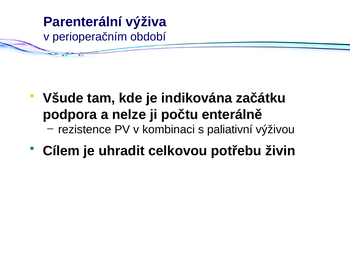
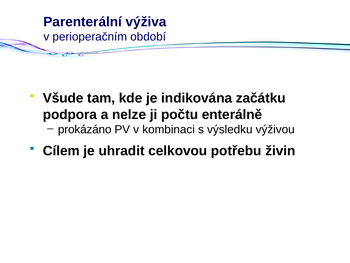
rezistence: rezistence -> prokázáno (85, 129)
paliativní: paliativní -> výsledku (230, 129)
